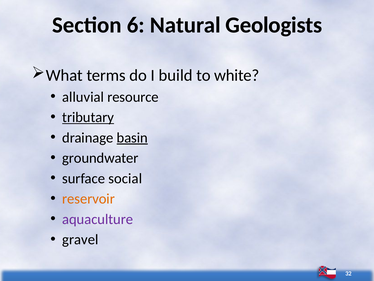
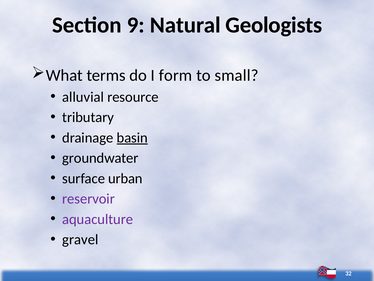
6: 6 -> 9 (136, 25)
build: build -> form (176, 75)
white: white -> small (237, 75)
tributary underline: present -> none (88, 117)
social: social -> urban (125, 178)
reservoir colour: orange -> purple (88, 198)
